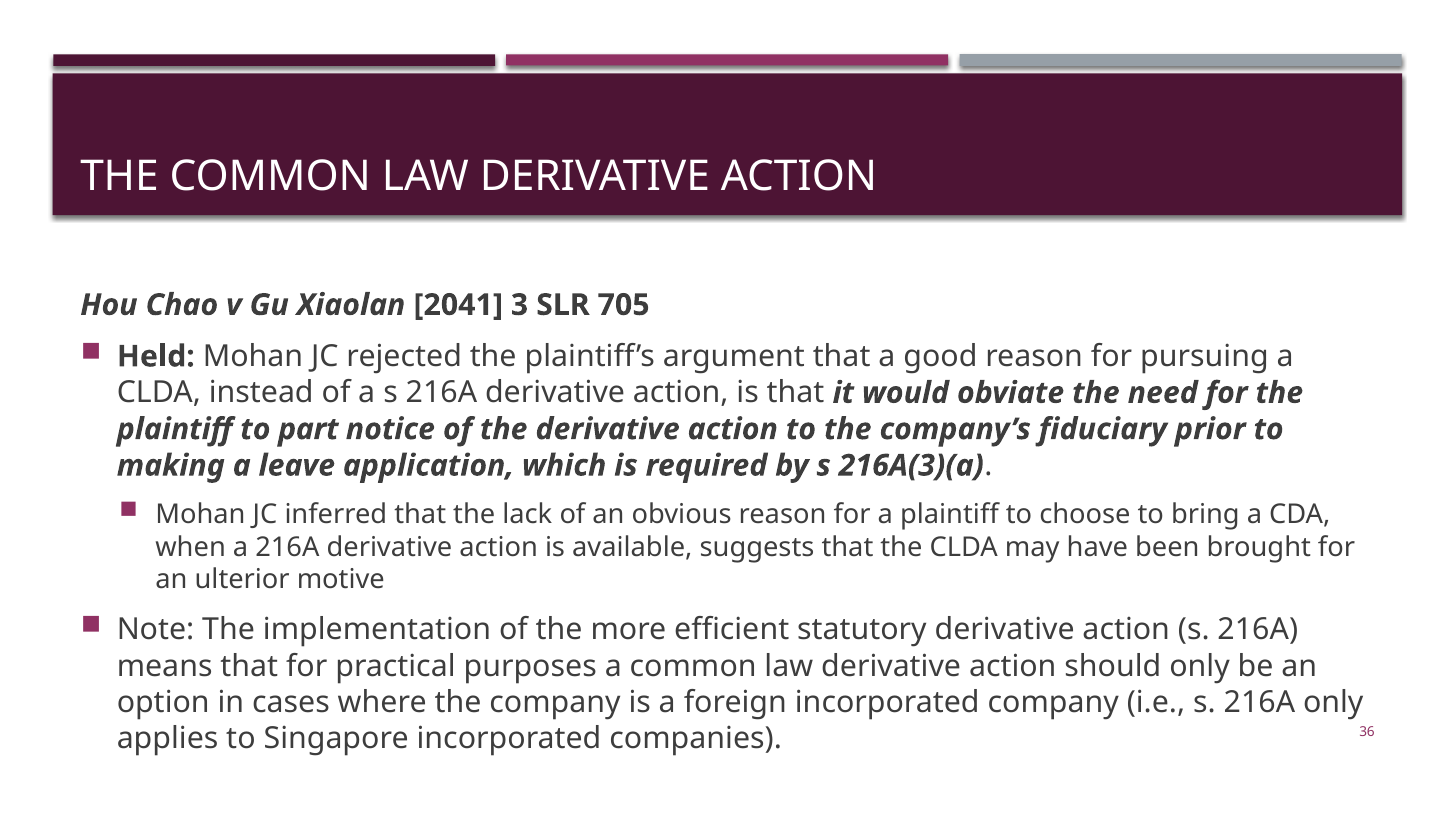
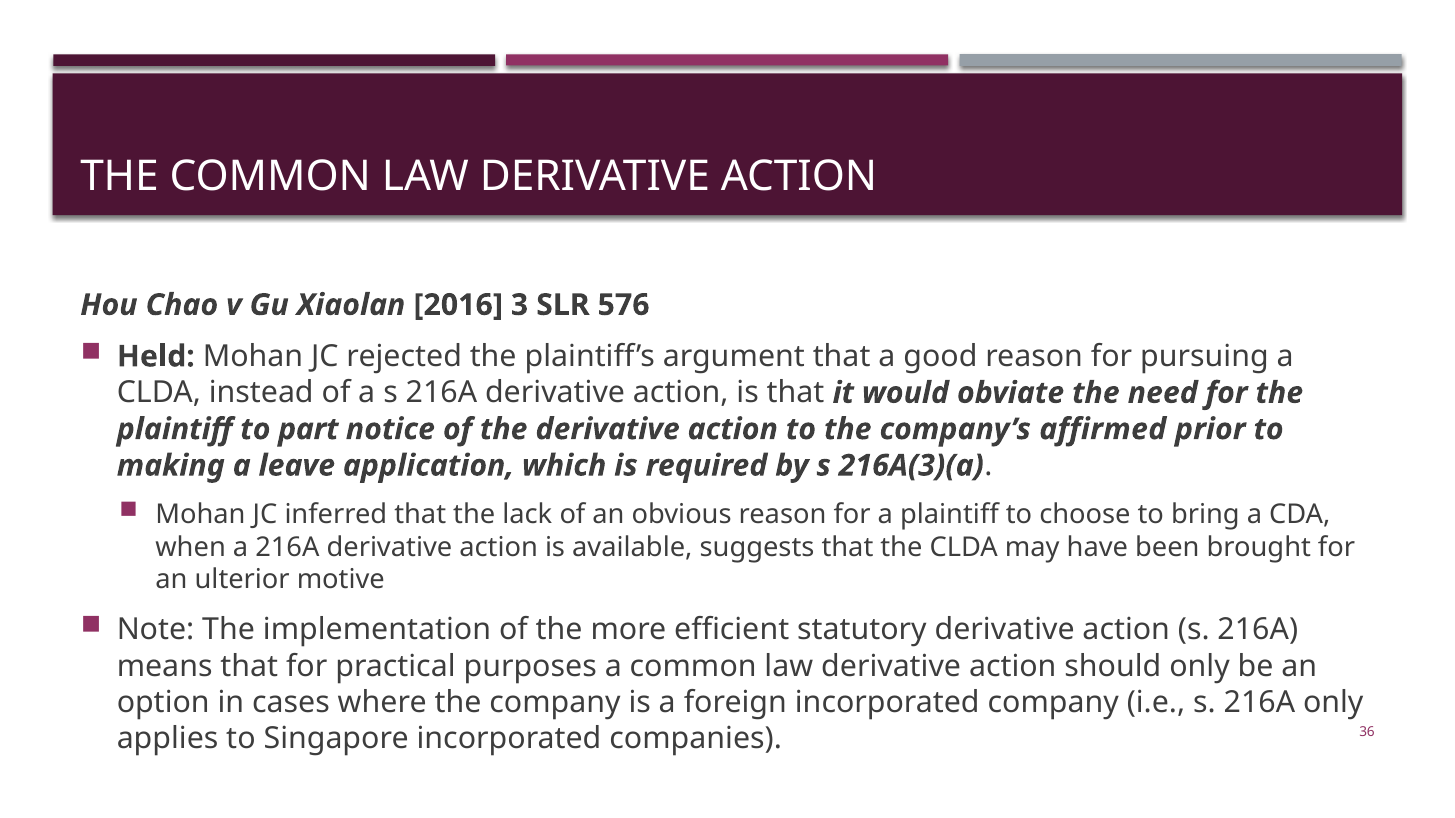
2041: 2041 -> 2016 (458, 305)
705: 705 -> 576 (624, 305)
fiduciary: fiduciary -> affirmed (1103, 429)
